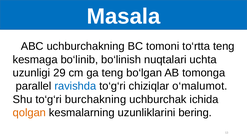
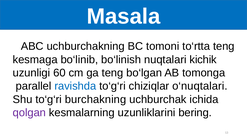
uchta: uchta -> kichik (203, 60)
29: 29 -> 60 (59, 73)
o‘malumot: o‘malumot -> o‘nuqtalari (200, 86)
qolgan colour: orange -> purple (29, 113)
